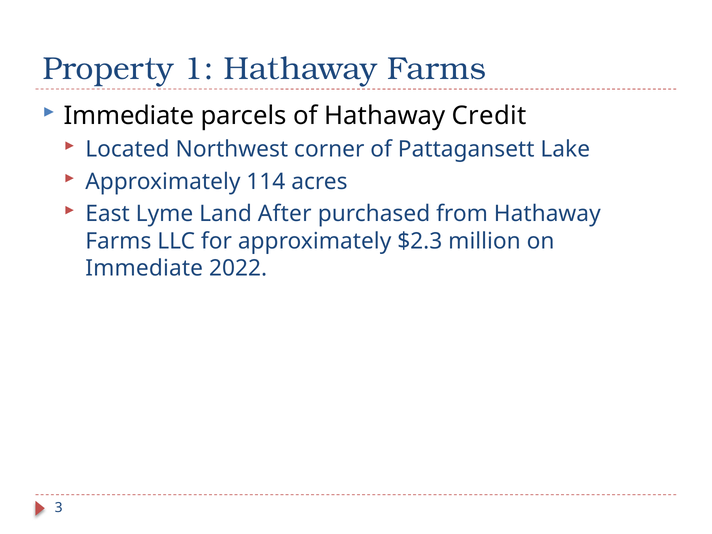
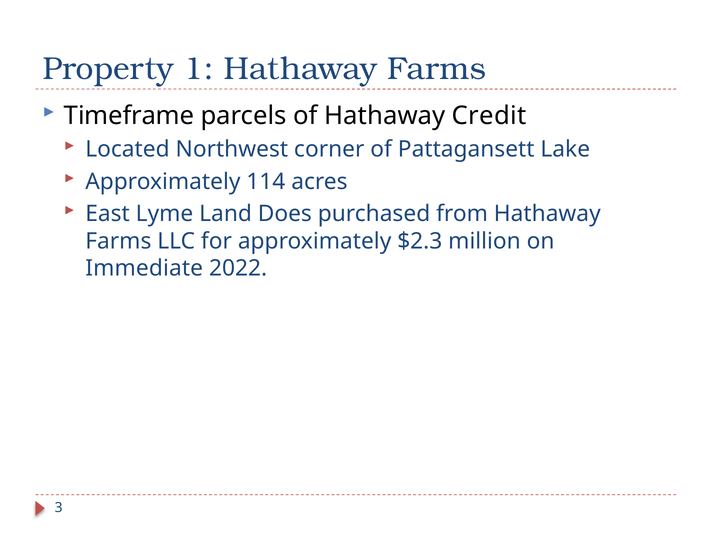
Immediate: Immediate -> Timeframe (129, 116)
After: After -> Does (285, 214)
